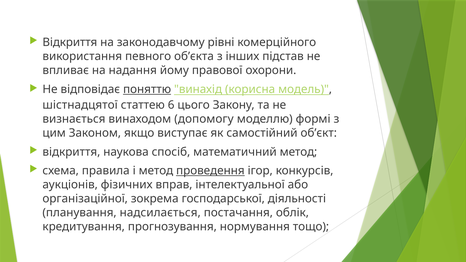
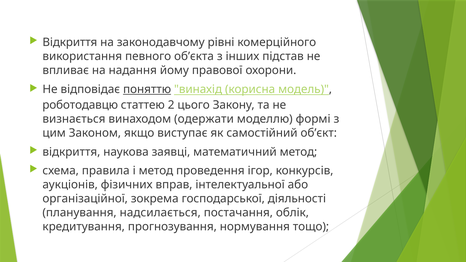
шістнадцятої: шістнадцятої -> роботодавцю (80, 105)
6: 6 -> 2 (171, 105)
допомогу: допомогу -> одержати (204, 119)
спосіб: спосіб -> заявці (171, 152)
проведення underline: present -> none (210, 171)
